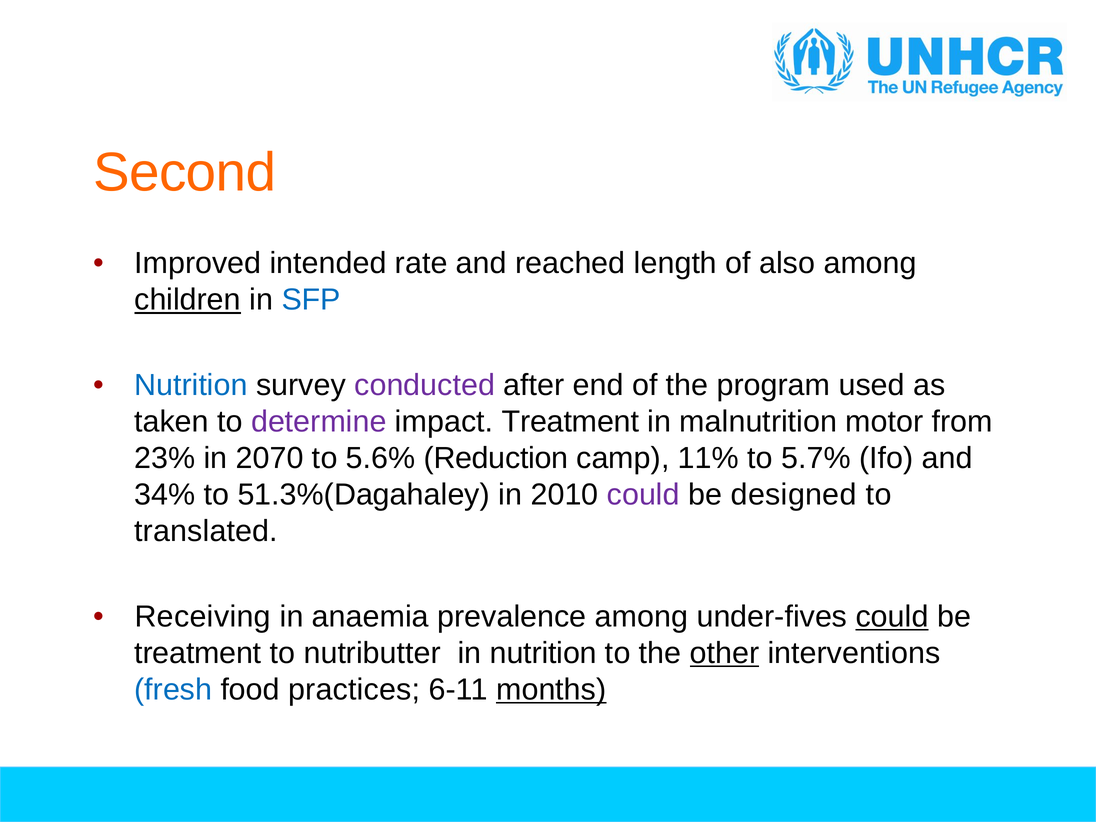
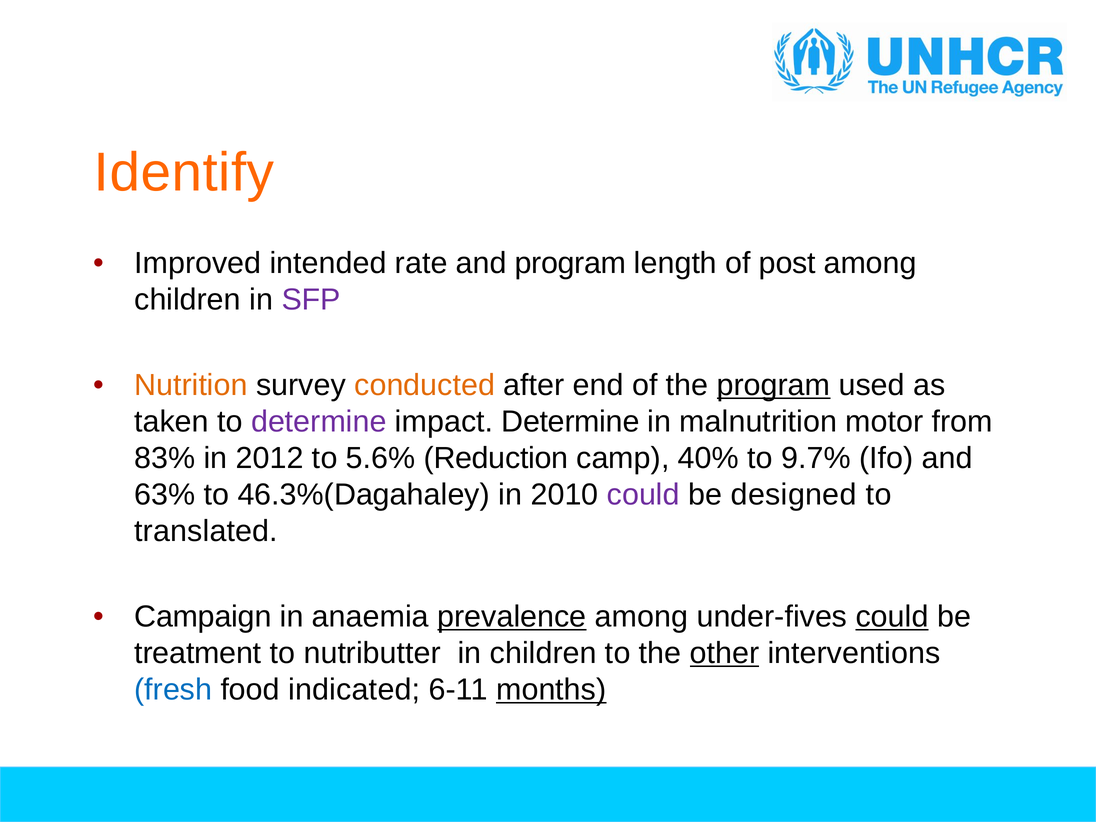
Second: Second -> Identify (184, 173)
and reached: reached -> program (570, 263)
also: also -> post (787, 263)
children underline: present -> none (188, 300)
SFP colour: blue -> purple (311, 300)
Nutrition colour: blue -> orange (191, 385)
conducted colour: purple -> orange (425, 385)
program underline: none -> present (774, 385)
impact Treatment: Treatment -> Determine (570, 422)
23%: 23% -> 83% (165, 458)
2070: 2070 -> 2012 (270, 458)
11%: 11% -> 40% (708, 458)
5.7%: 5.7% -> 9.7% (816, 458)
34%: 34% -> 63% (165, 495)
51.3%(Dagahaley: 51.3%(Dagahaley -> 46.3%(Dagahaley (364, 495)
Receiving: Receiving -> Campaign (203, 617)
prevalence underline: none -> present (512, 617)
in nutrition: nutrition -> children (543, 653)
practices: practices -> indicated (354, 690)
